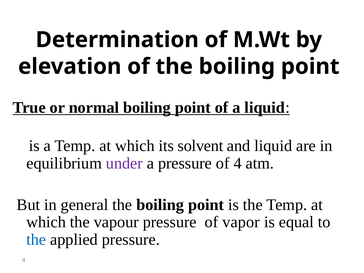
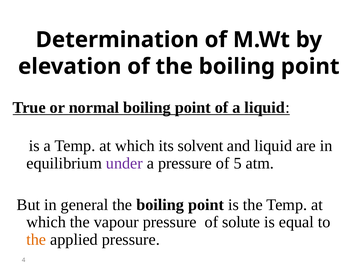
of 4: 4 -> 5 (238, 163)
vapor: vapor -> solute (241, 222)
the colour: blue -> orange (36, 240)
